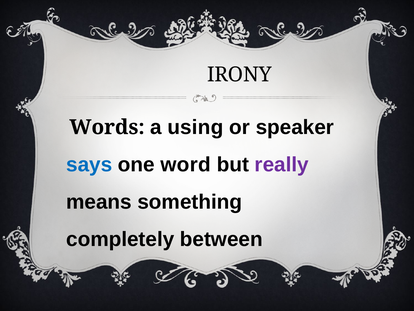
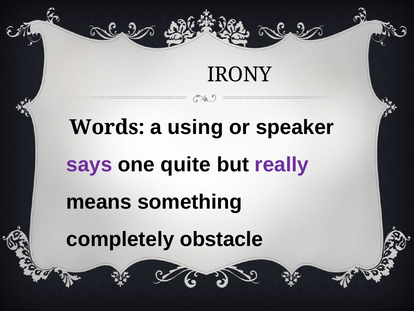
says colour: blue -> purple (89, 164)
word: word -> quite (186, 164)
between: between -> obstacle (221, 239)
